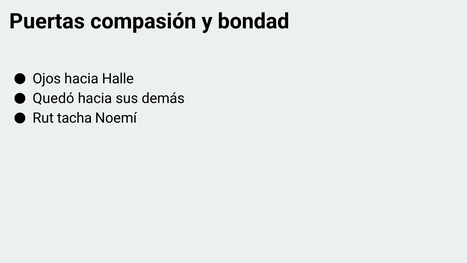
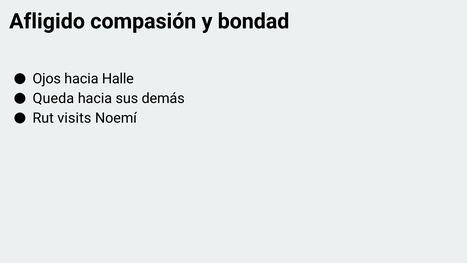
Puertas: Puertas -> Afligido (47, 21)
Quedó: Quedó -> Queda (53, 98)
tacha: tacha -> visits (74, 118)
